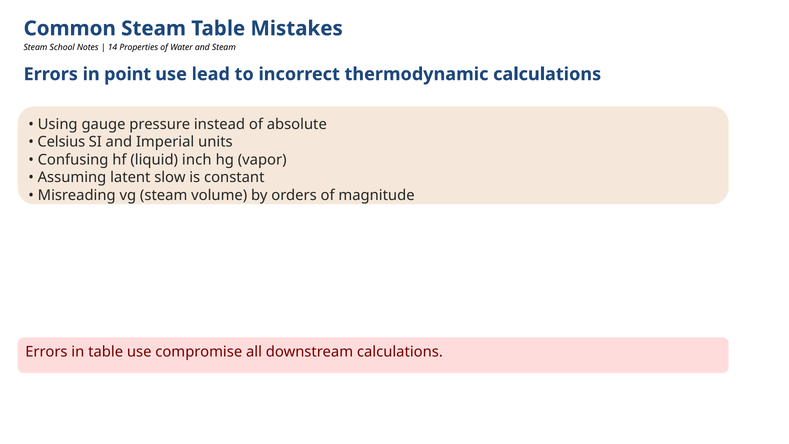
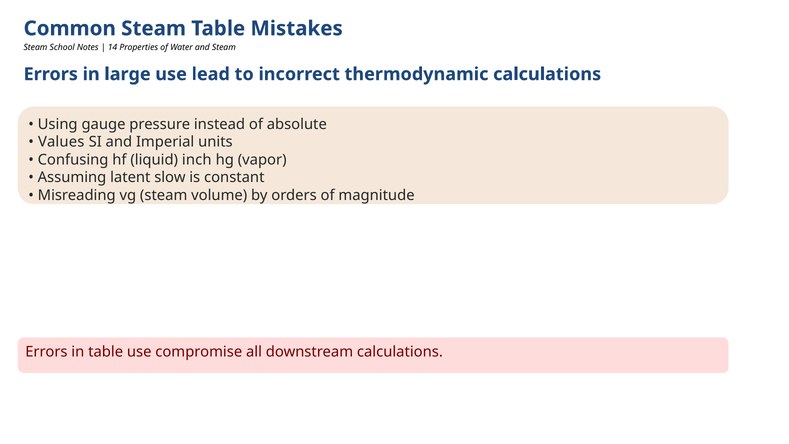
point: point -> large (128, 74)
Celsius: Celsius -> Values (61, 142)
